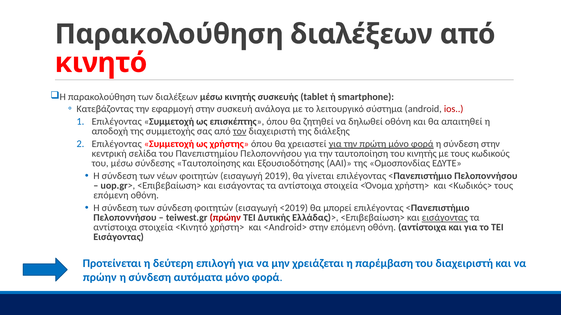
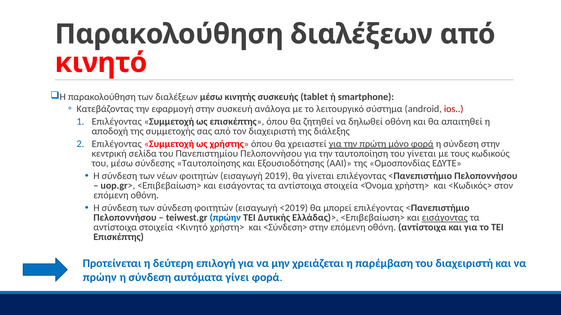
τον underline: present -> none (240, 131)
του κινητής: κινητής -> γίνεται (422, 154)
<Κωδικός> τους: τους -> στον (504, 186)
πρώην colour: red -> blue (225, 218)
<Android>: <Android> -> <Σύνδεση> (285, 228)
Εισάγοντας: Εισάγοντας -> Επισκέπτης (119, 237)
αυτόματα μόνο: μόνο -> γίνει (237, 278)
